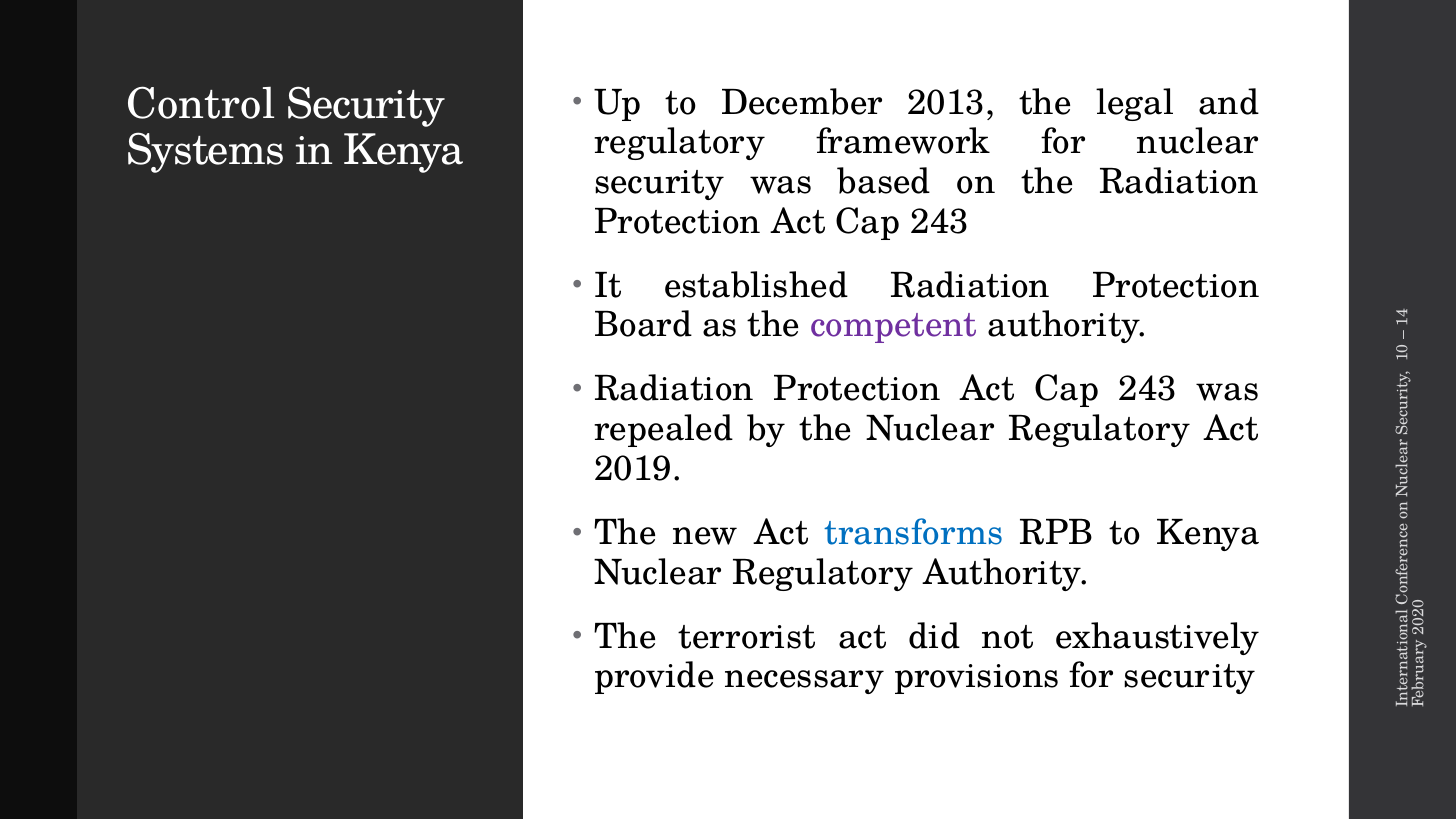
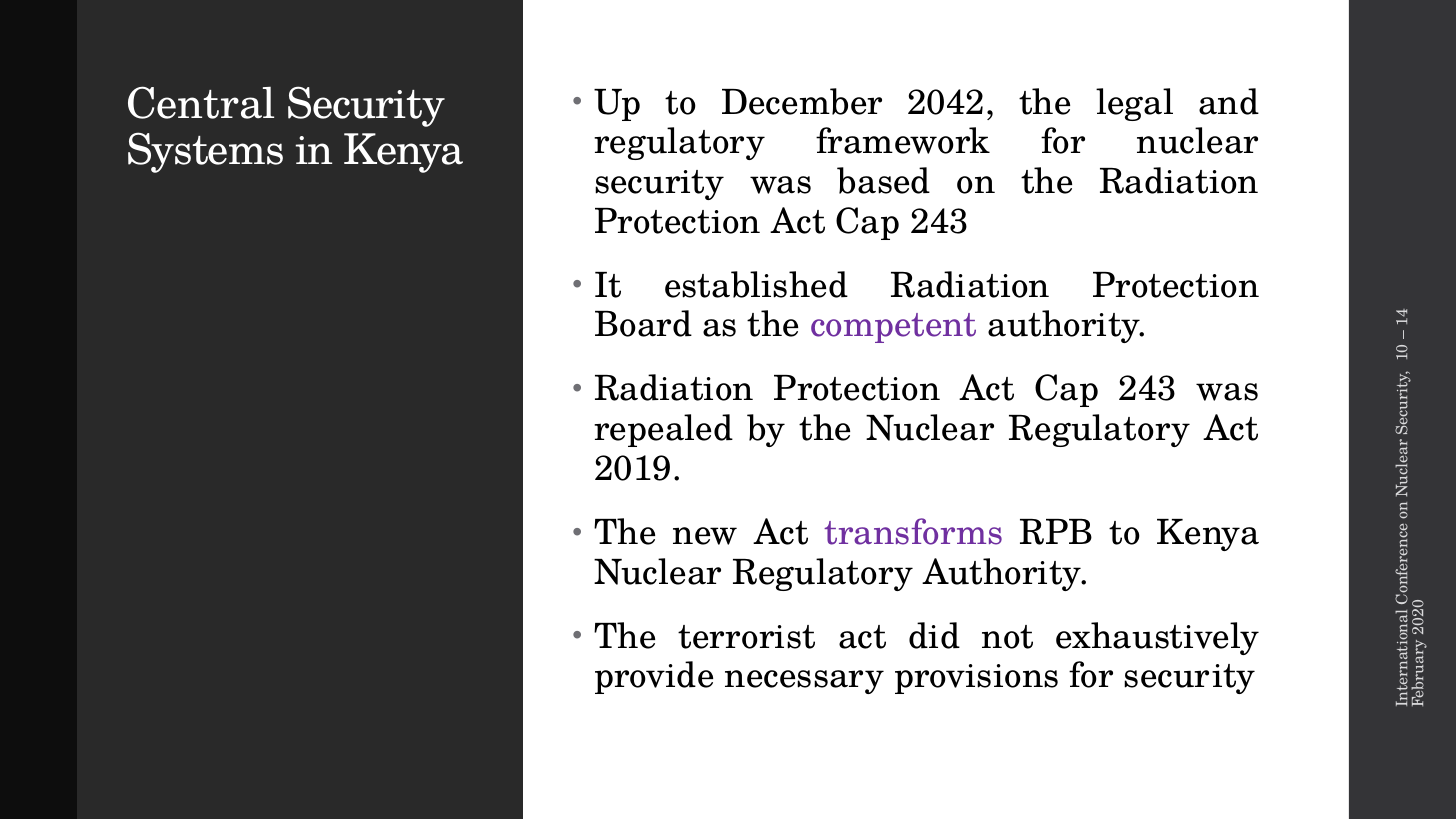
2013: 2013 -> 2042 (951, 103)
Control: Control -> Central (201, 105)
transforms colour: blue -> purple (914, 533)
